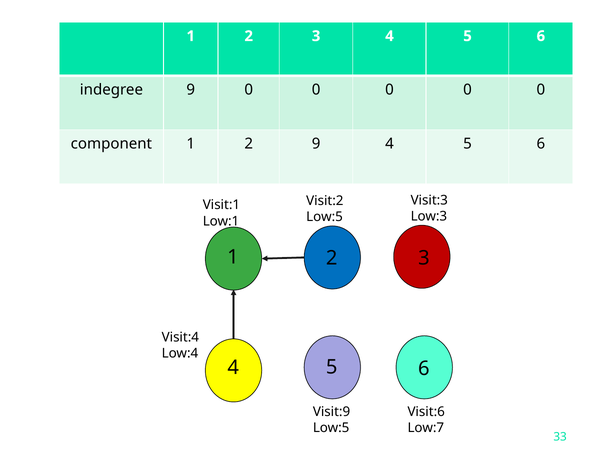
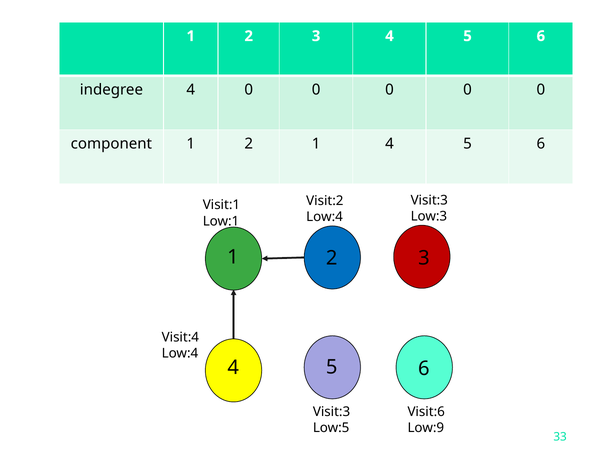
indegree 9: 9 -> 4 (191, 90)
2 9: 9 -> 1 (316, 144)
Low:5: Low:5 -> Low:4 (325, 217)
Visit:9: Visit:9 -> Visit:3 (332, 411)
Low:7: Low:7 -> Low:9 (426, 427)
